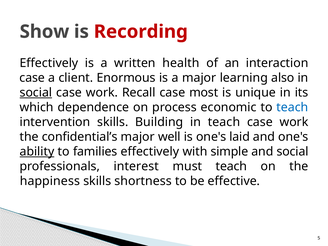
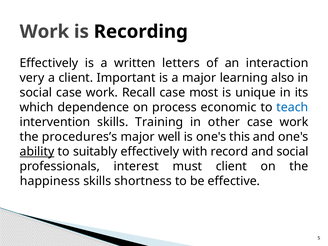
Show: Show -> Work (44, 32)
Recording colour: red -> black (141, 32)
health: health -> letters (181, 63)
case: case -> very (32, 78)
Enormous: Enormous -> Important (126, 78)
social underline: present -> none (36, 93)
Building: Building -> Training (159, 122)
in teach: teach -> other (224, 122)
confidential’s: confidential’s -> procedures’s (80, 137)
laid: laid -> this (240, 137)
families: families -> suitably (95, 152)
simple: simple -> record (229, 152)
must teach: teach -> client (231, 166)
